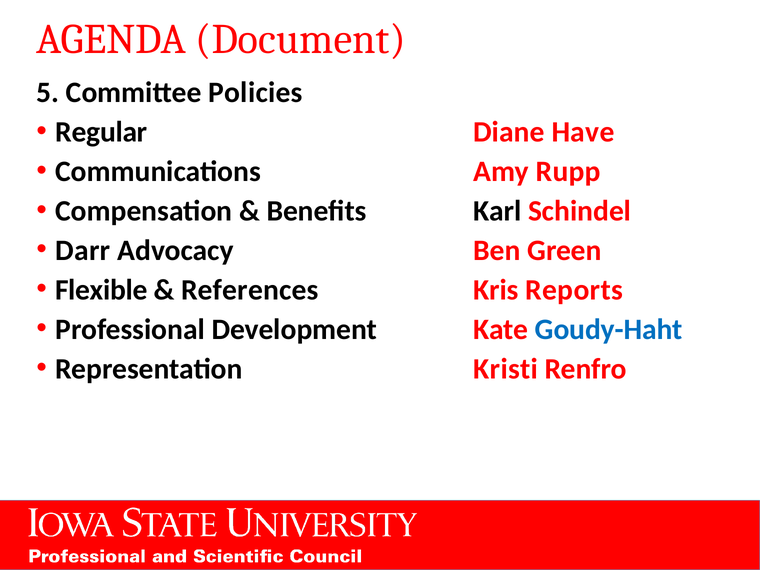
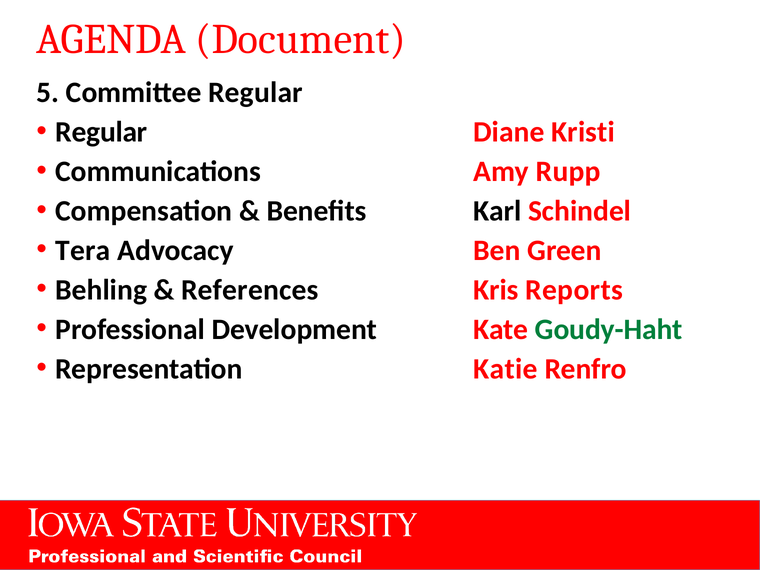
Committee Policies: Policies -> Regular (256, 92)
Have: Have -> Kristi (583, 132)
Darr: Darr -> Tera (83, 250)
Flexible: Flexible -> Behling (101, 290)
Goudy-Haht colour: blue -> green (609, 329)
Kristi: Kristi -> Katie (506, 369)
